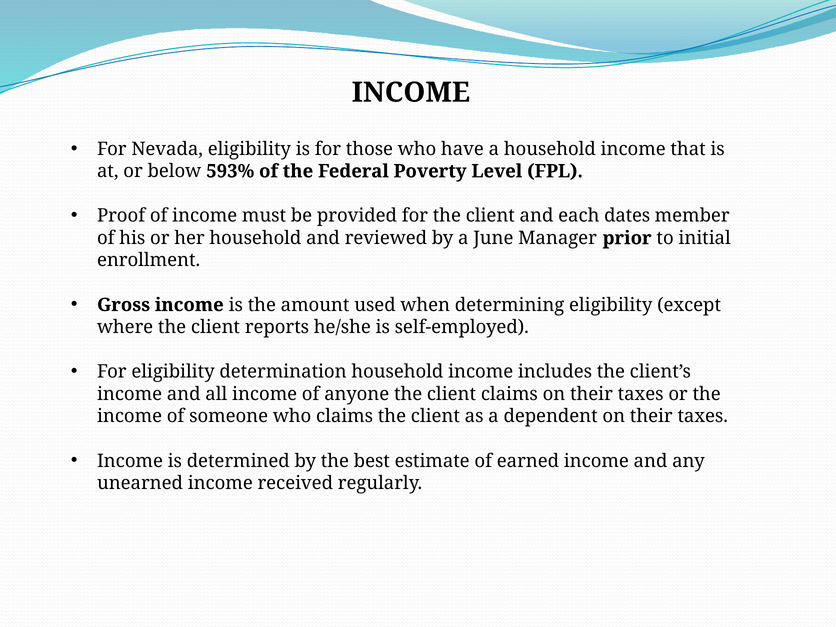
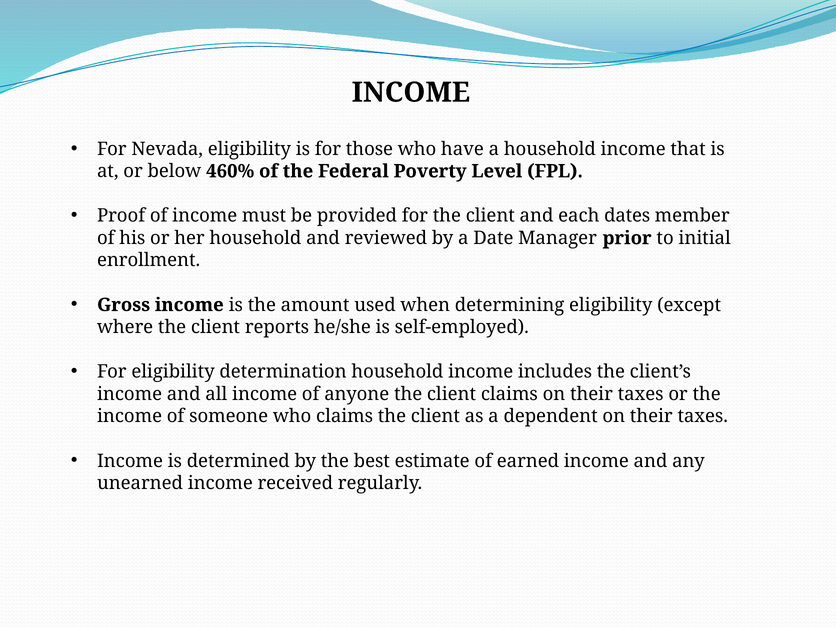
593%: 593% -> 460% (230, 171)
June: June -> Date (493, 238)
